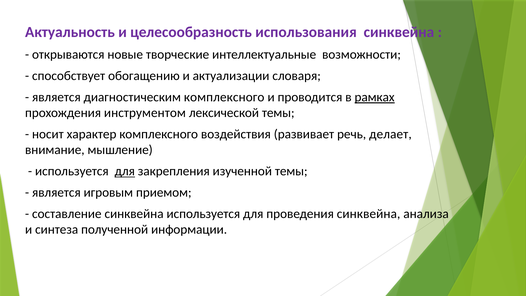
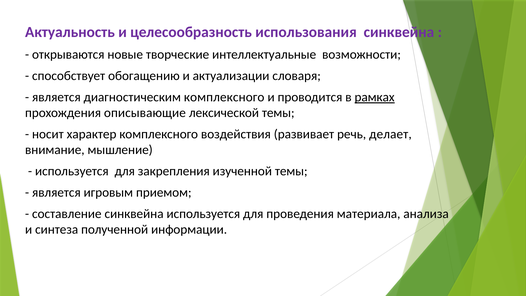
инструментом: инструментом -> описывающие (145, 113)
для underline: present -> none (125, 171)
проведения синквейна: синквейна -> материала (369, 214)
